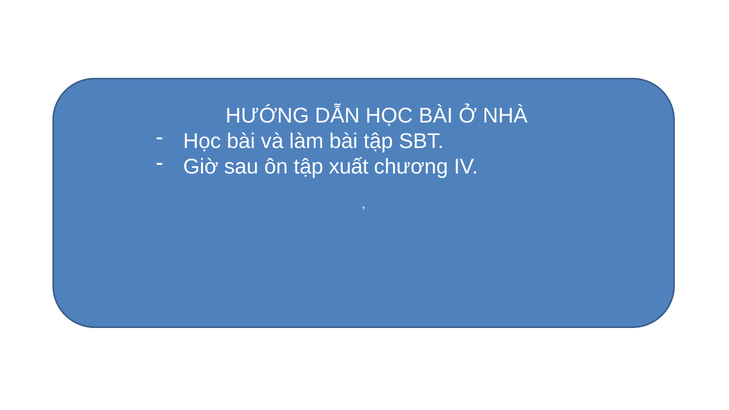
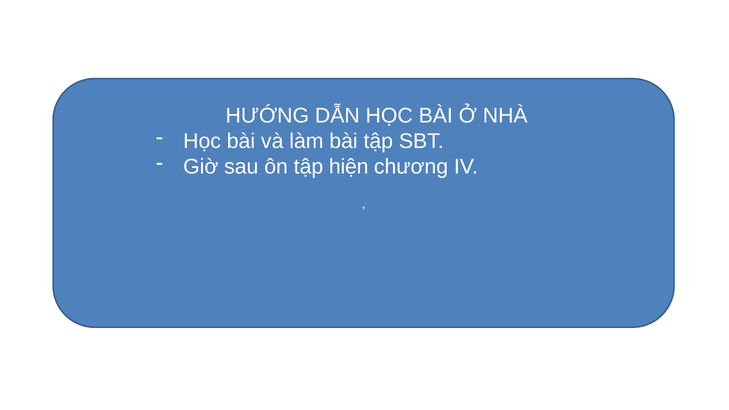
xuất: xuất -> hiện (349, 167)
